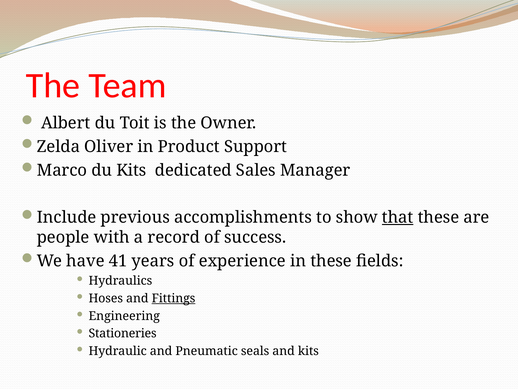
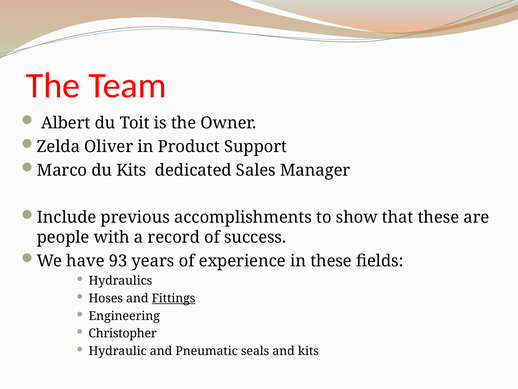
that underline: present -> none (398, 217)
41: 41 -> 93 (118, 261)
Stationeries: Stationeries -> Christopher (123, 333)
